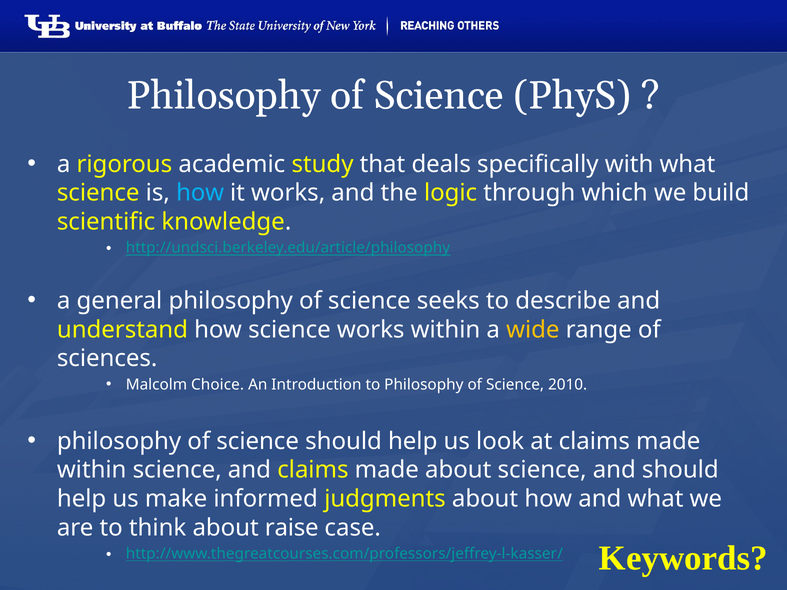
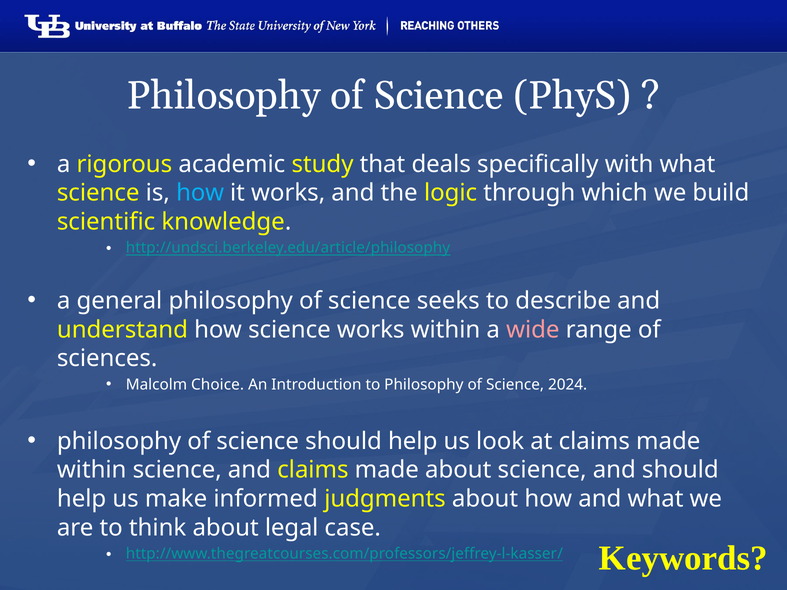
wide colour: yellow -> pink (533, 330)
2010: 2010 -> 2024 (568, 385)
raise: raise -> legal (292, 528)
